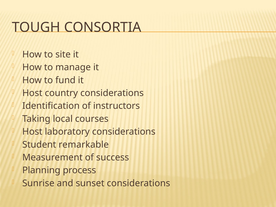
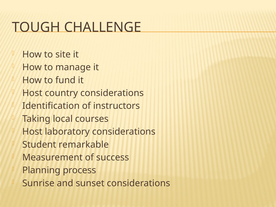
CONSORTIA: CONSORTIA -> CHALLENGE (103, 27)
